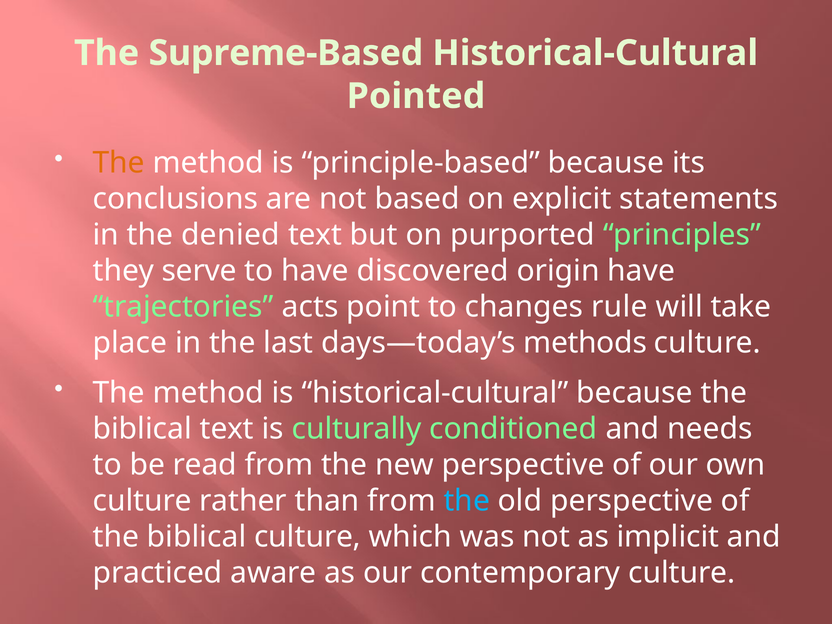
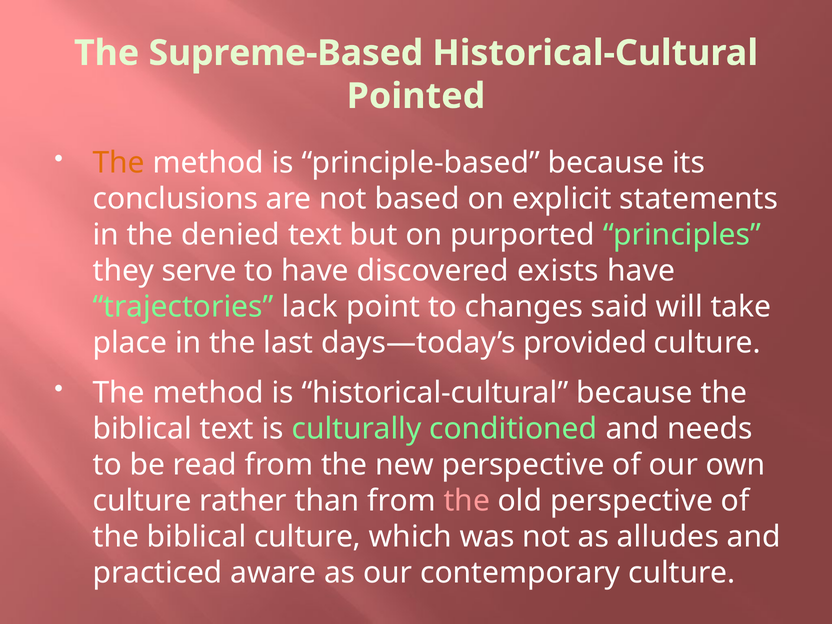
origin: origin -> exists (558, 271)
acts: acts -> lack (310, 307)
rule: rule -> said (620, 307)
methods: methods -> provided (585, 343)
the colour: light blue -> pink (467, 501)
implicit: implicit -> alludes (668, 537)
